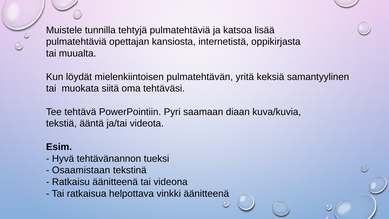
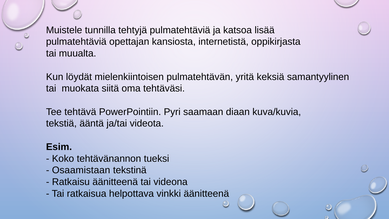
Hyvä: Hyvä -> Koko (63, 158)
